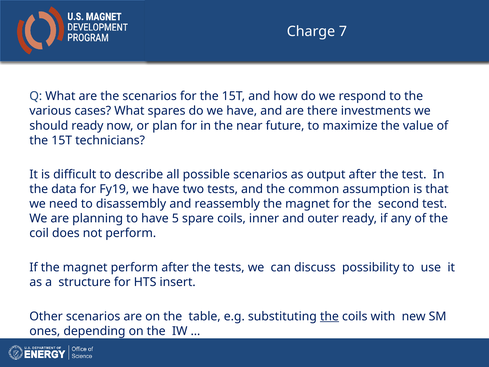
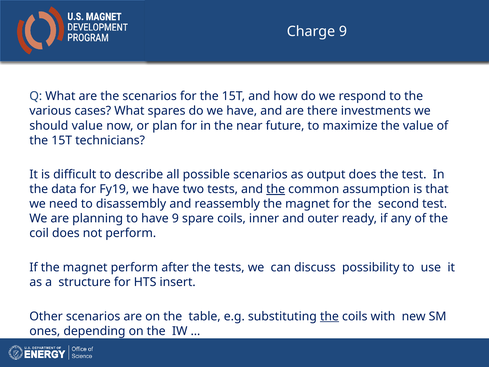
Charge 7: 7 -> 9 (343, 32)
should ready: ready -> value (87, 126)
output after: after -> does (363, 174)
the underline: none -> present (276, 189)
have 5: 5 -> 9 (175, 218)
